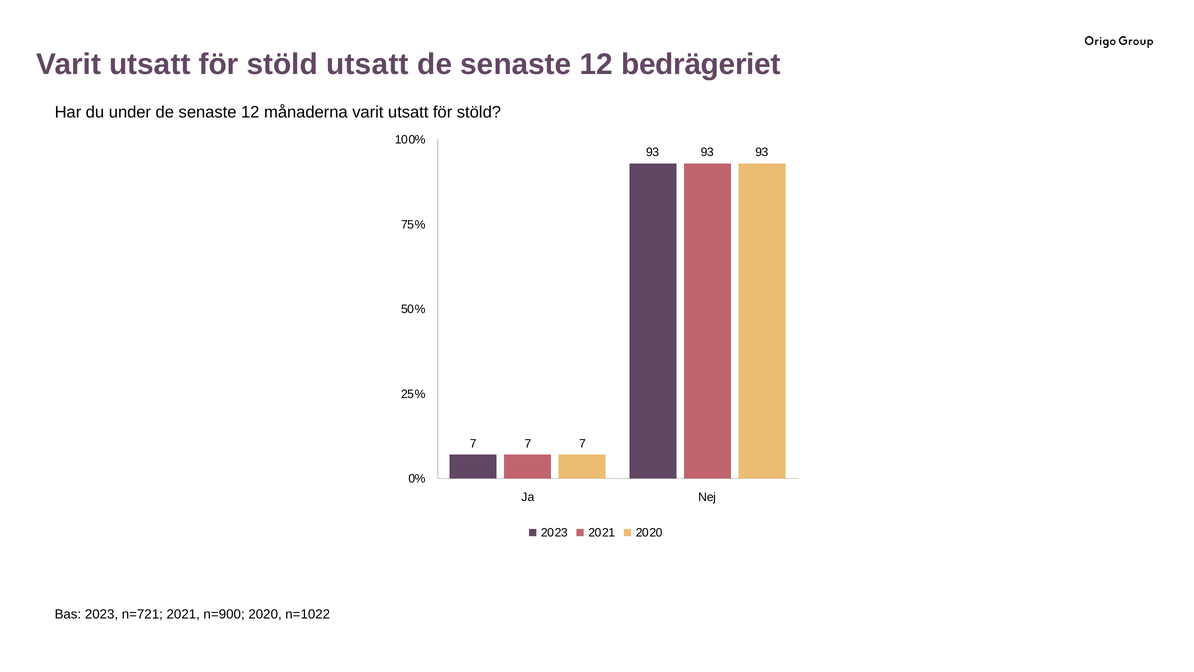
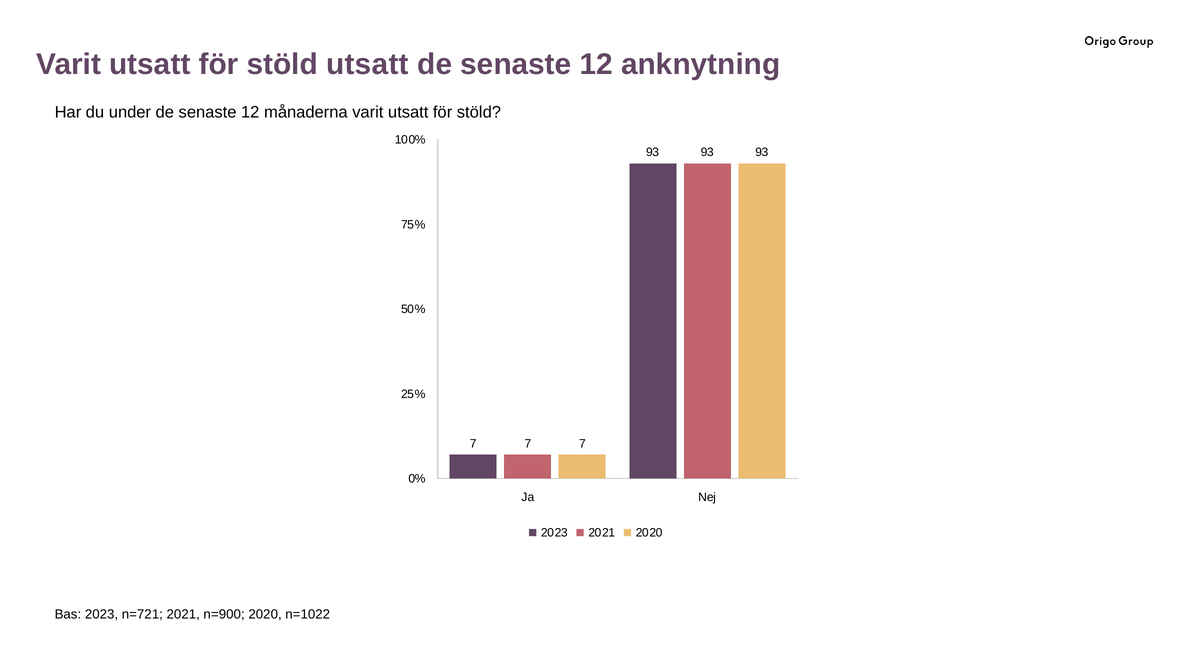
bedrägeriet: bedrägeriet -> anknytning (701, 64)
